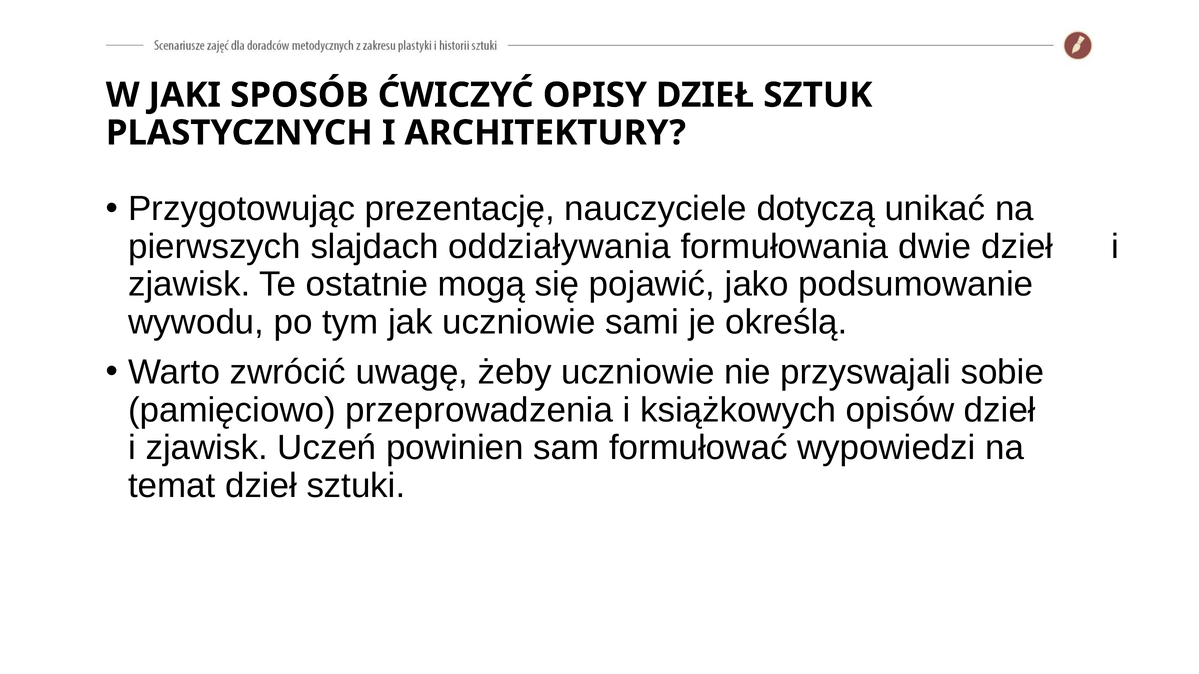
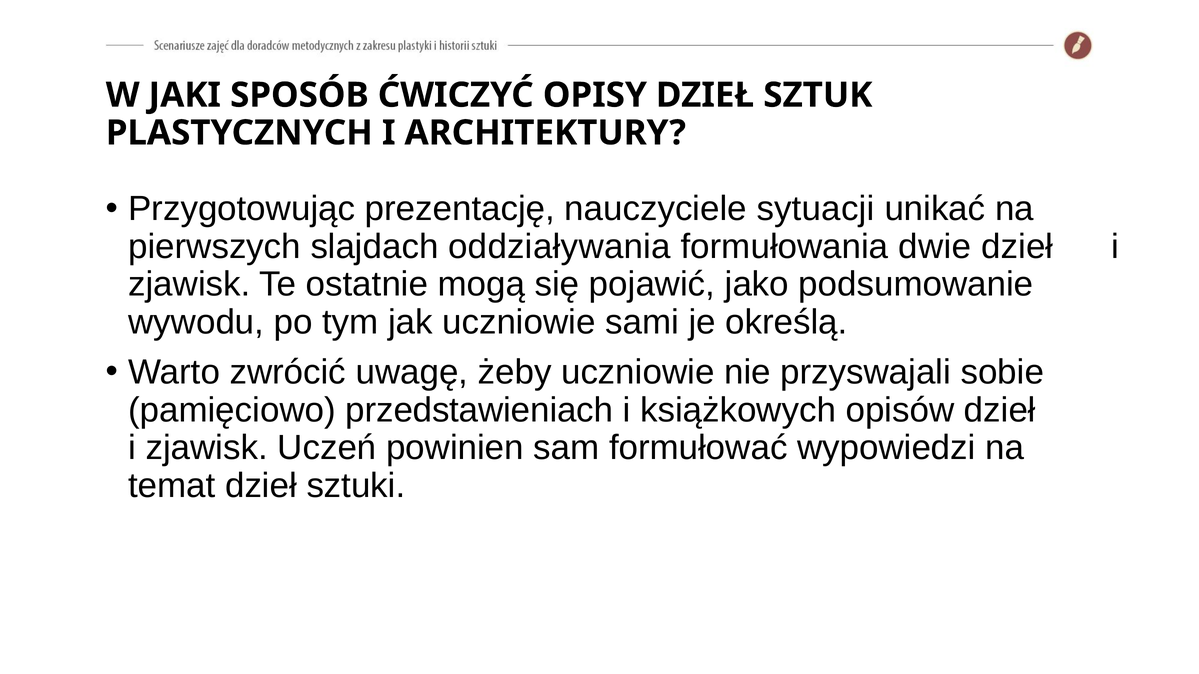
dotyczą: dotyczą -> sytuacji (816, 209)
przeprowadzenia: przeprowadzenia -> przedstawieniach (479, 410)
